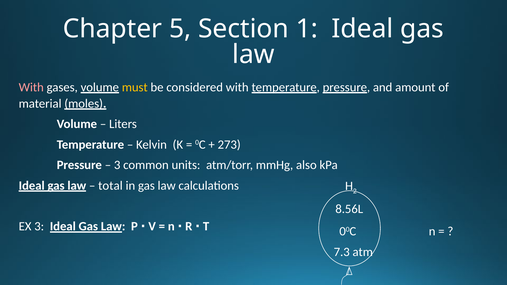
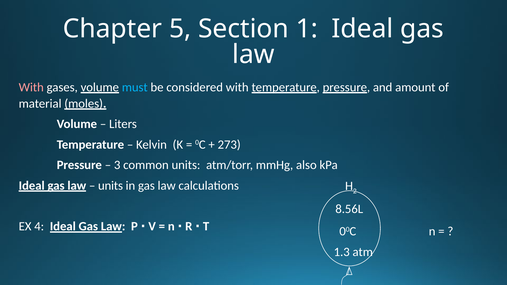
must colour: yellow -> light blue (135, 87)
total: total -> units (111, 186)
EX 3: 3 -> 4 (39, 227)
7.3: 7.3 -> 1.3 (342, 252)
